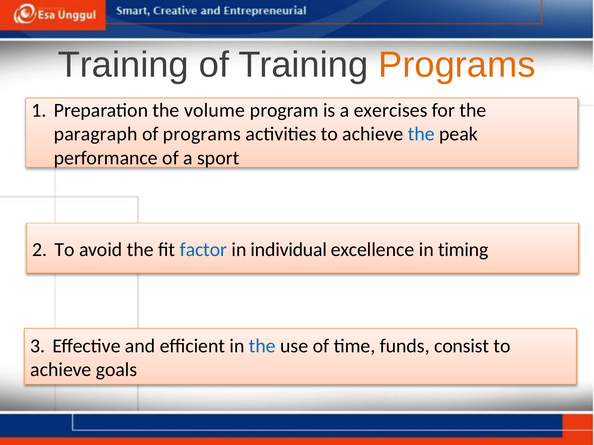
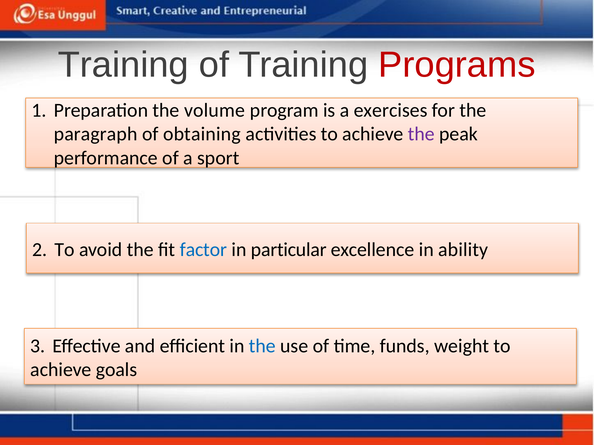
Programs colour: orange -> red (457, 65)
of programs: programs -> obtaining (202, 134)
the colour: blue -> purple (421, 134)
individual: individual -> particular (289, 250)
timing: timing -> ability (463, 250)
consist: consist -> weight (462, 346)
